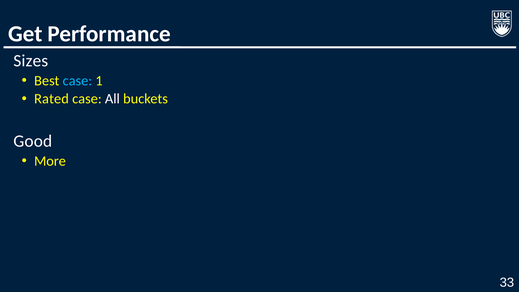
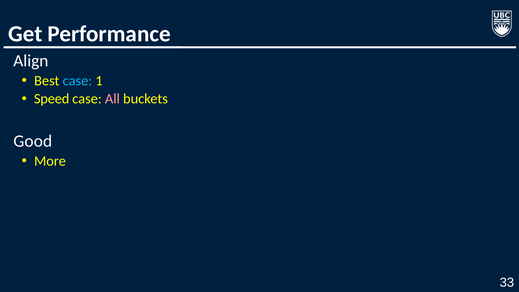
Sizes: Sizes -> Align (31, 61)
Rated: Rated -> Speed (52, 99)
All colour: white -> pink (112, 99)
